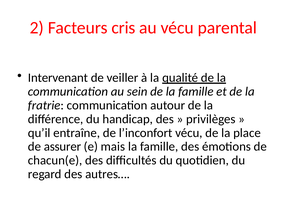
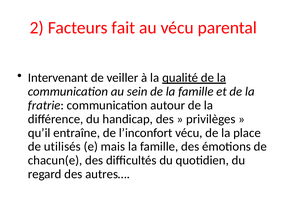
cris: cris -> fait (123, 28)
assurer: assurer -> utilisés (62, 147)
